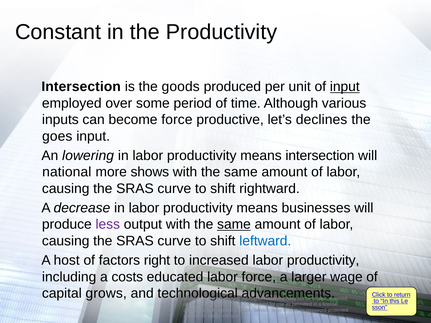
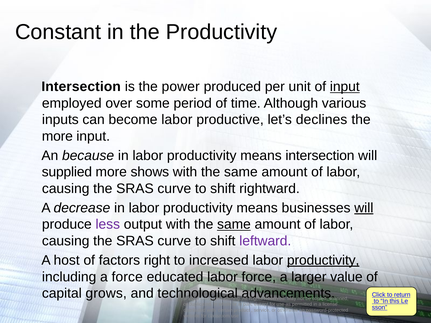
goods: goods -> power (181, 87)
become force: force -> labor (177, 120)
goes: goes -> more (57, 136)
lowering: lowering -> because (88, 156)
national: national -> supplied (67, 172)
will underline: none -> present (364, 208)
leftward colour: blue -> purple (265, 241)
productivity underline: none -> present (323, 261)
a costs: costs -> force (127, 277)
wage: wage -> value (346, 277)
